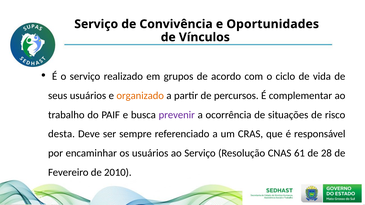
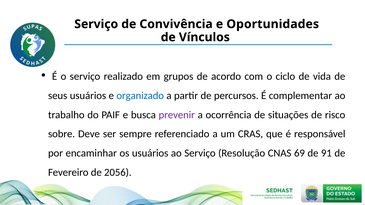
organizado colour: orange -> blue (140, 96)
desta: desta -> sobre (62, 134)
61: 61 -> 69 (299, 153)
28: 28 -> 91 (326, 153)
2010: 2010 -> 2056 (118, 173)
